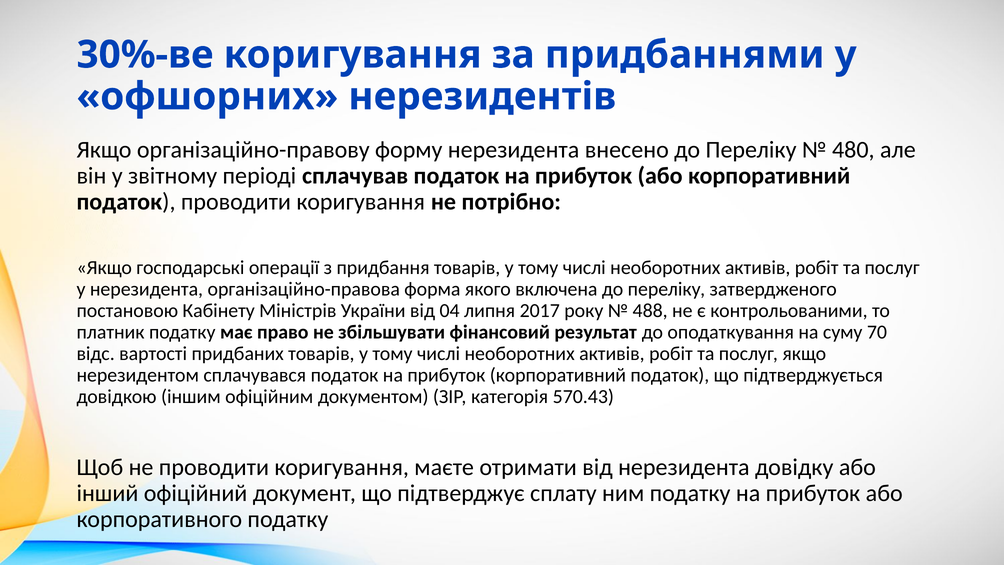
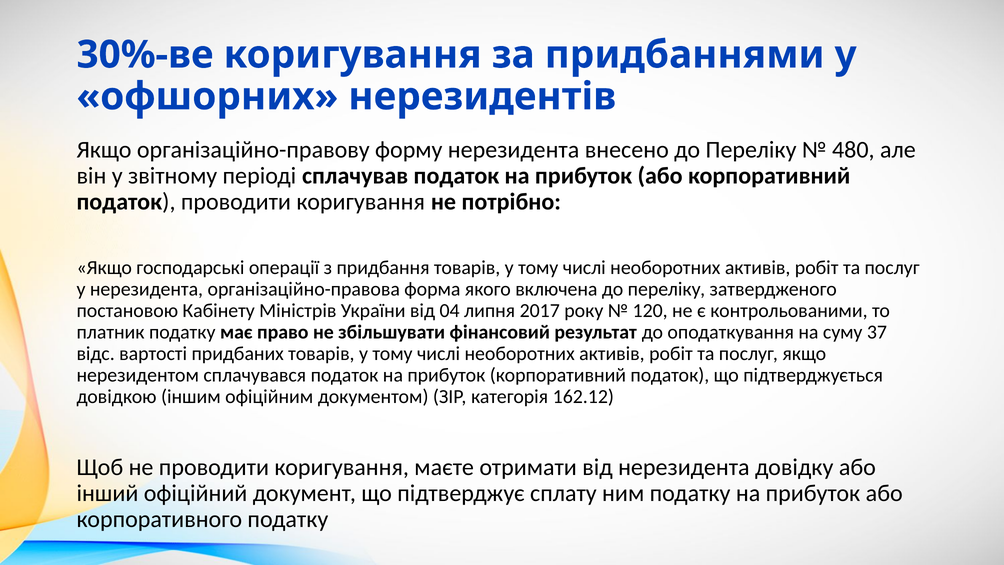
488: 488 -> 120 (650, 311)
70: 70 -> 37 (877, 332)
570.43: 570.43 -> 162.12 (583, 397)
